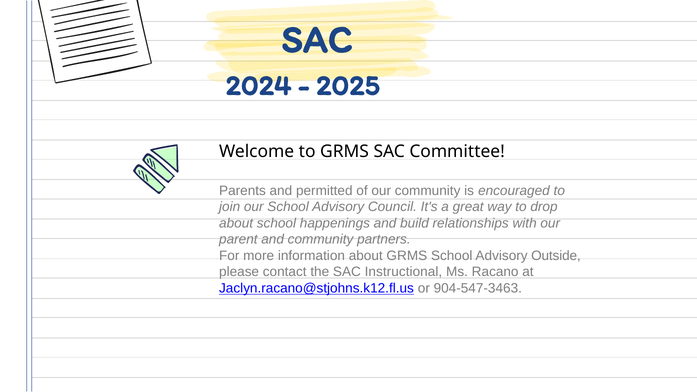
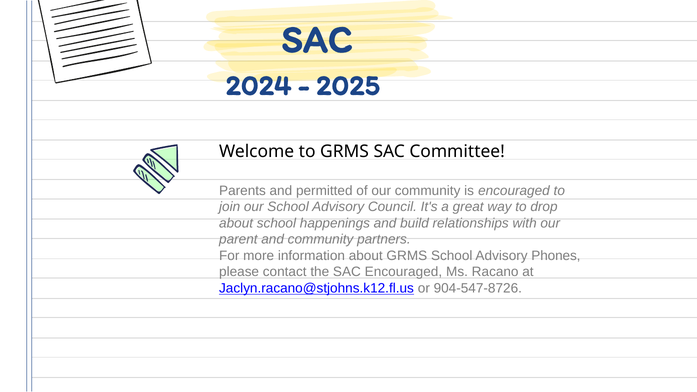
Outside: Outside -> Phones (556, 256)
SAC Instructional: Instructional -> Encouraged (403, 272)
904-547-3463: 904-547-3463 -> 904-547-8726 (478, 288)
